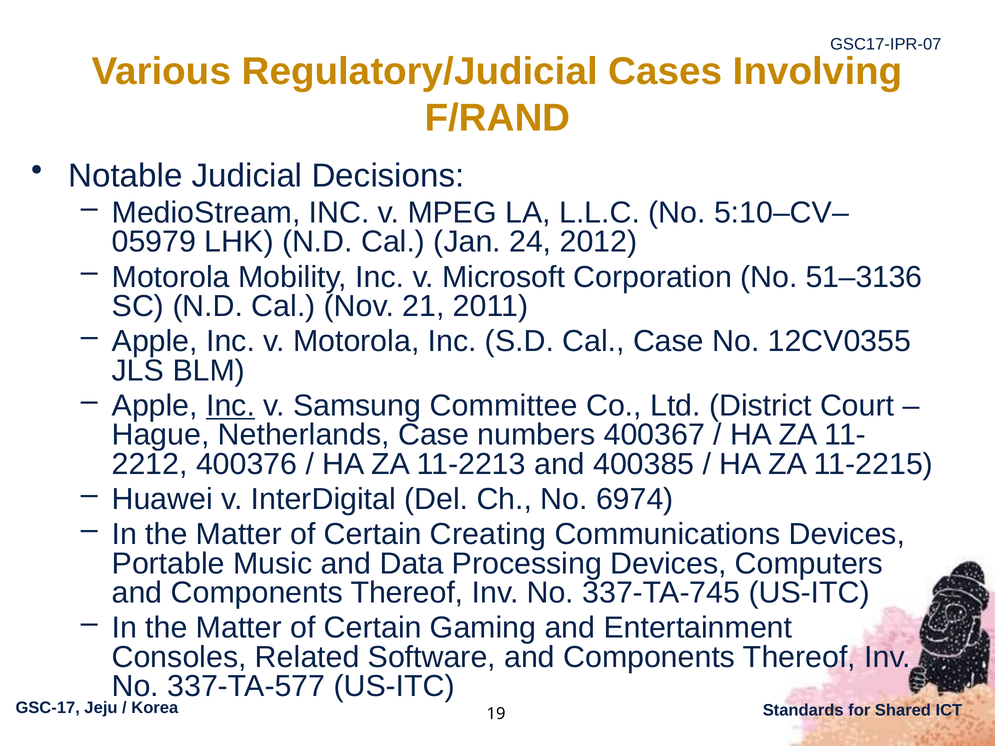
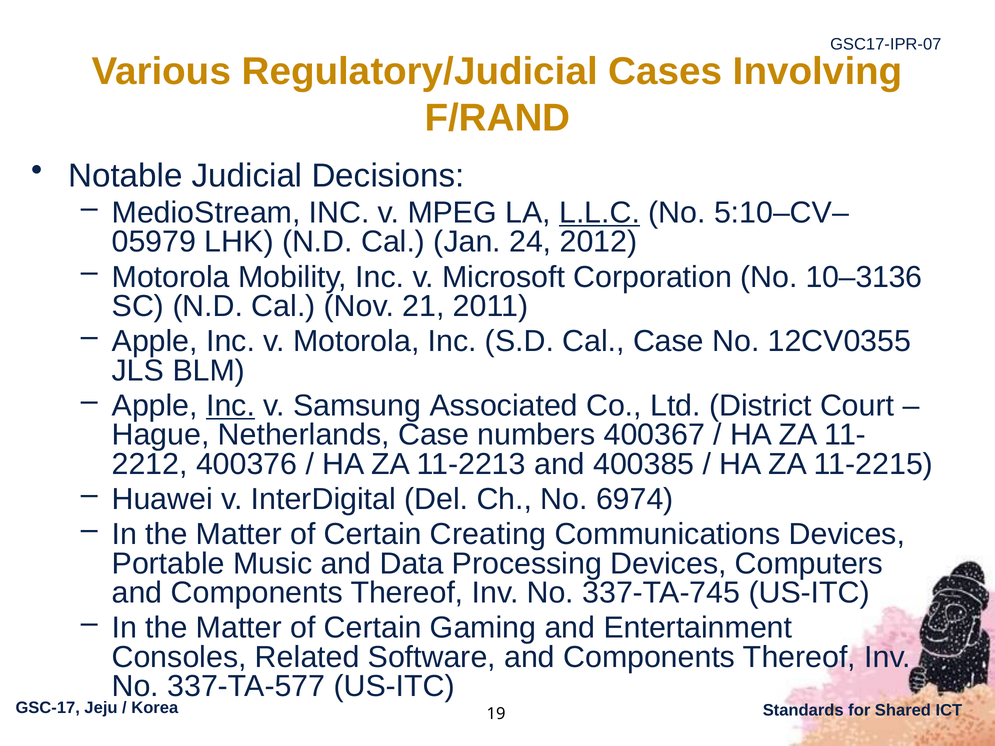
L.L.C underline: none -> present (600, 213)
51–3136: 51–3136 -> 10–3136 (864, 277)
Committee: Committee -> Associated (504, 406)
